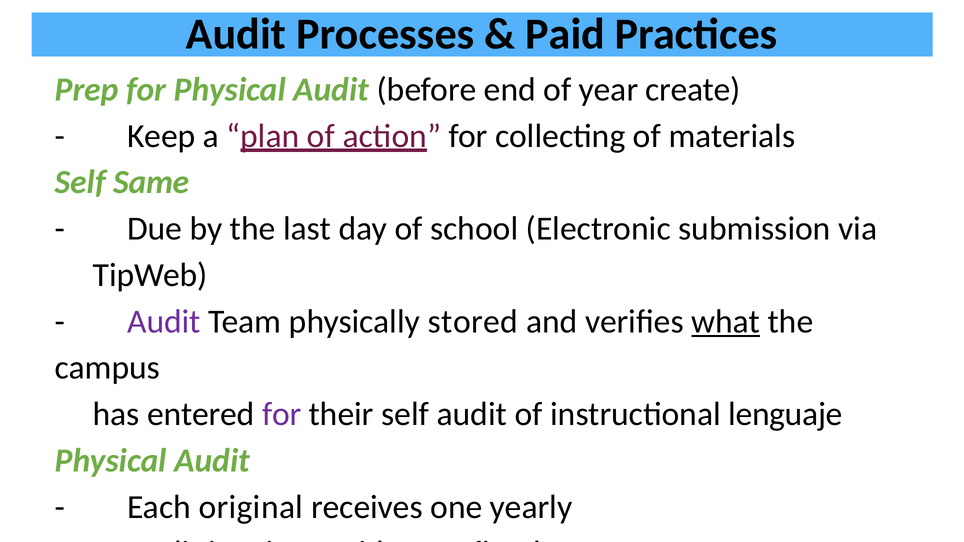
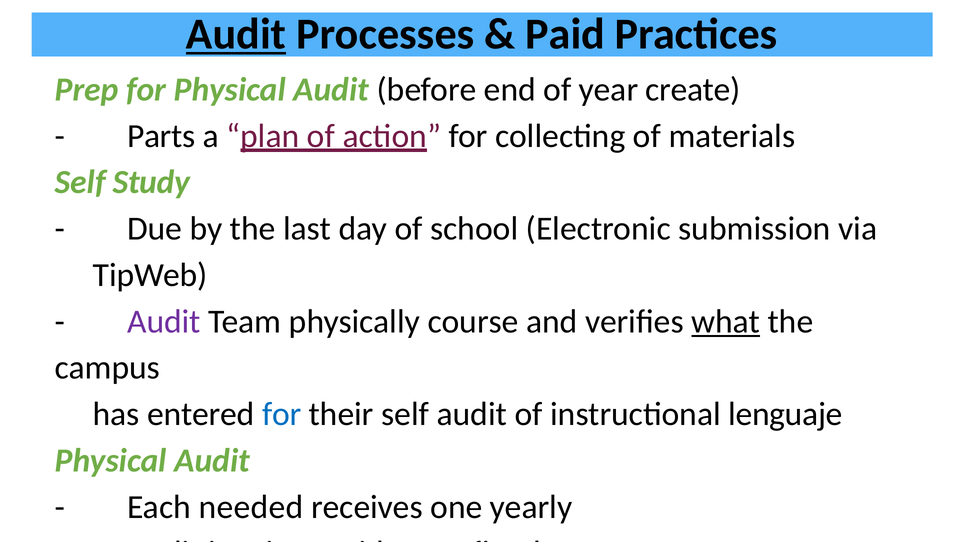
Audit underline: none -> present (236, 34)
Keep: Keep -> Parts (161, 136)
Self Same: Same -> Study (151, 182)
stored: stored -> course (473, 322)
for colour: purple -> blue (282, 414)
original: original -> needed (251, 507)
